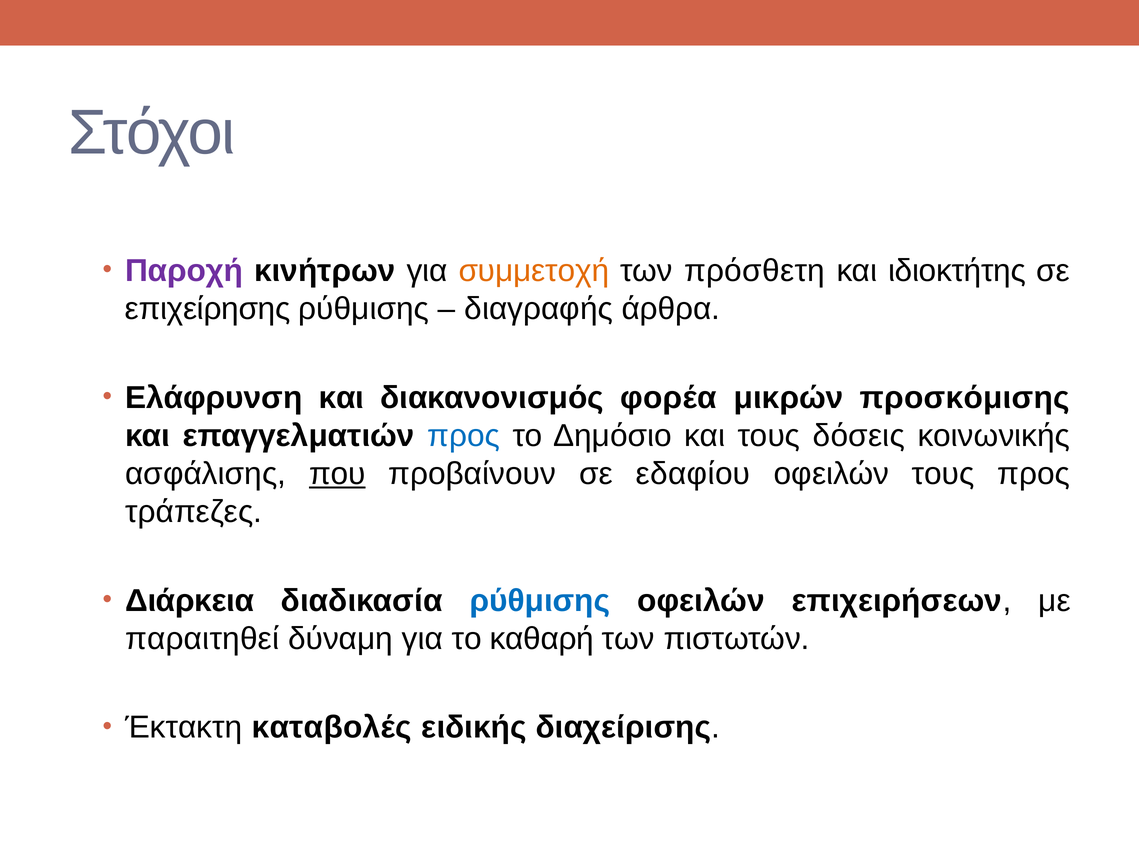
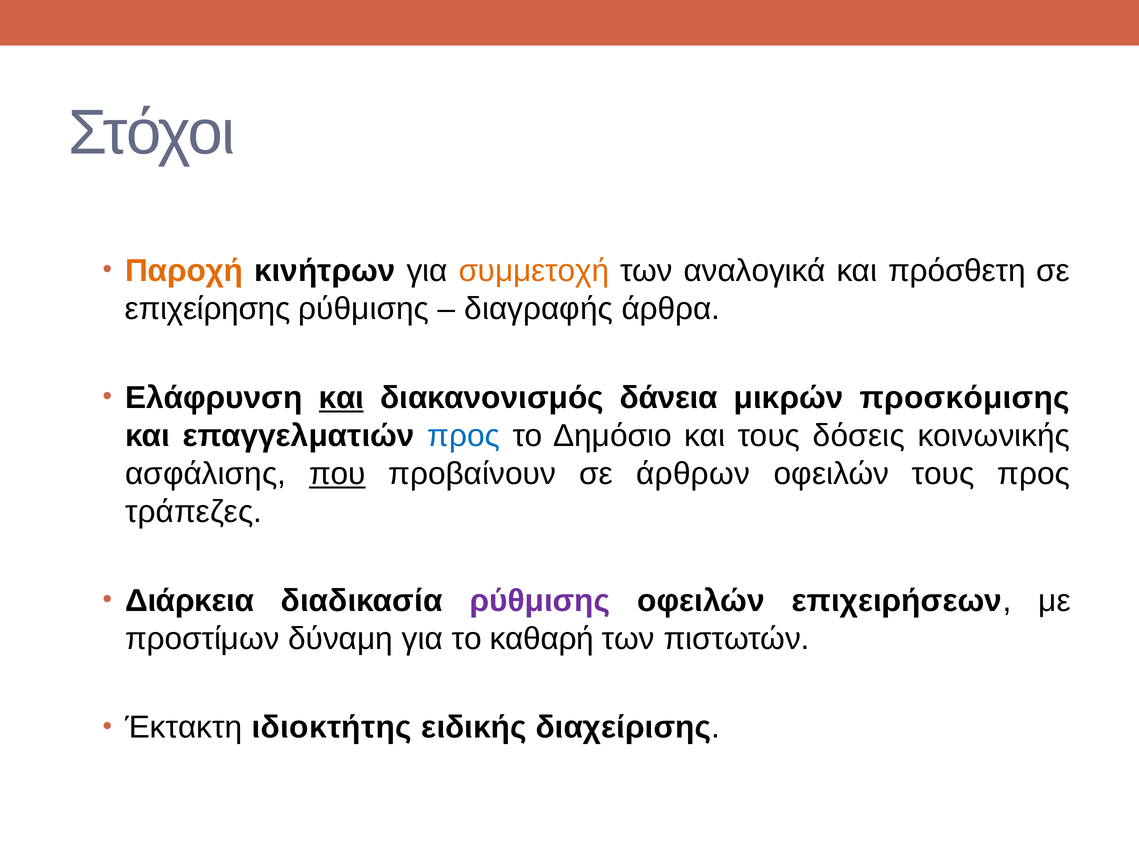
Παροχή colour: purple -> orange (184, 271)
πρόσθετη: πρόσθετη -> αναλογικά (755, 271)
ιδιοκτήτης: ιδιοκτήτης -> πρόσθετη (957, 271)
και underline: none -> present (341, 397)
φορέα: φορέα -> δάνεια (669, 397)
εδαφίου: εδαφίου -> άρθρων (693, 473)
ρύθμισης colour: blue -> purple (540, 600)
παραιτηθεί: παραιτηθεί -> προστίμων (202, 638)
καταβολές: καταβολές -> ιδιοκτήτης (332, 727)
